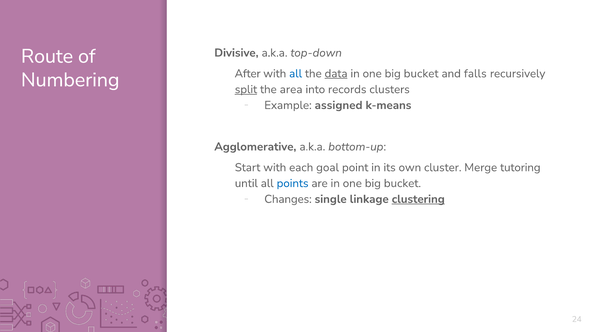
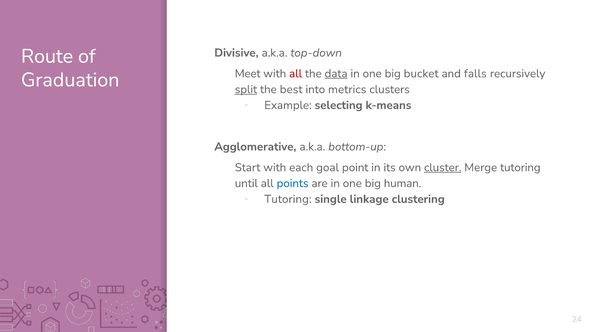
After: After -> Meet (248, 74)
all colour: blue -> red (296, 74)
Numbering: Numbering -> Graduation (70, 80)
area: area -> best (291, 89)
records: records -> metrics (347, 89)
assigned: assigned -> selecting (339, 105)
cluster underline: none -> present (443, 167)
bucket: bucket -> human (403, 183)
Changes: Changes -> Tutoring (288, 199)
clustering underline: present -> none (418, 199)
